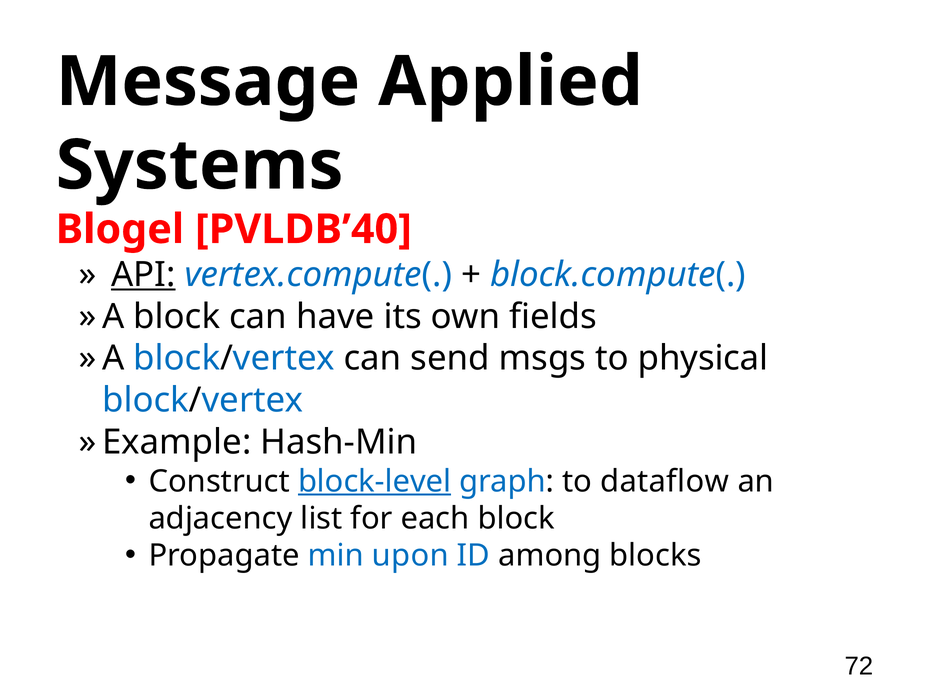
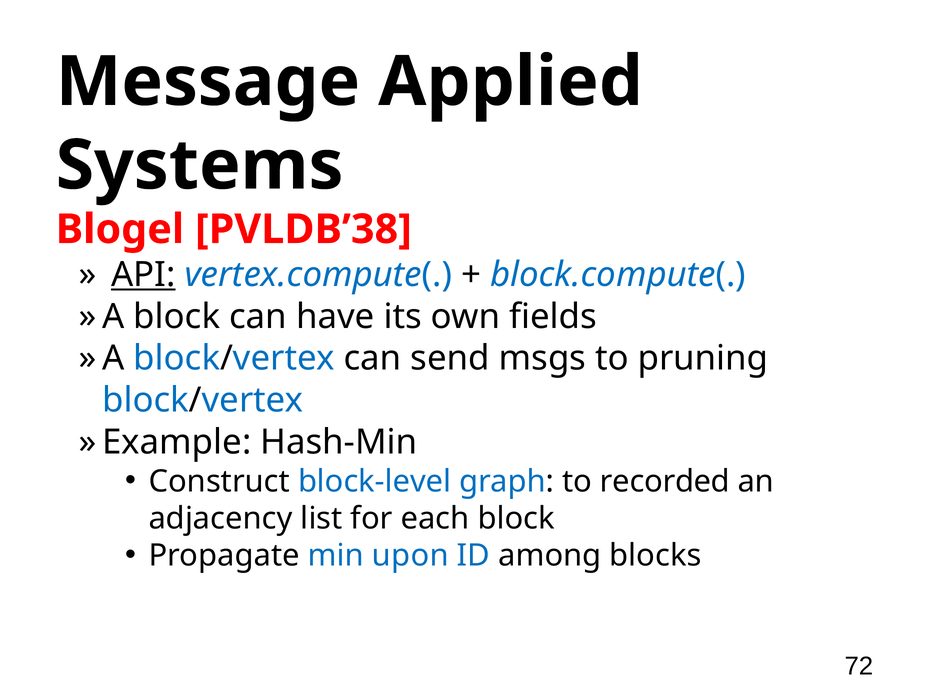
PVLDB’40: PVLDB’40 -> PVLDB’38 (303, 229)
physical: physical -> pruning (703, 358)
block-level underline: present -> none (375, 481)
dataflow: dataflow -> recorded (665, 481)
